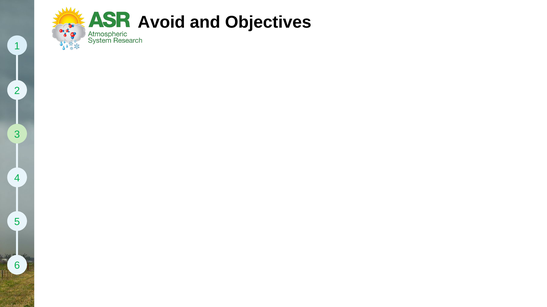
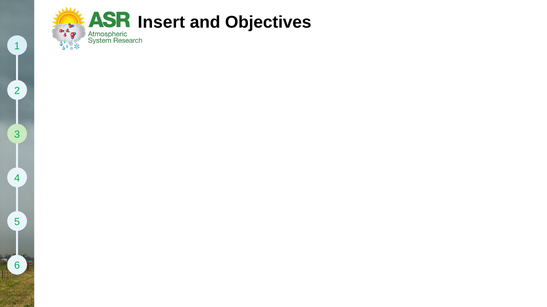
Avoid: Avoid -> Insert (161, 22)
